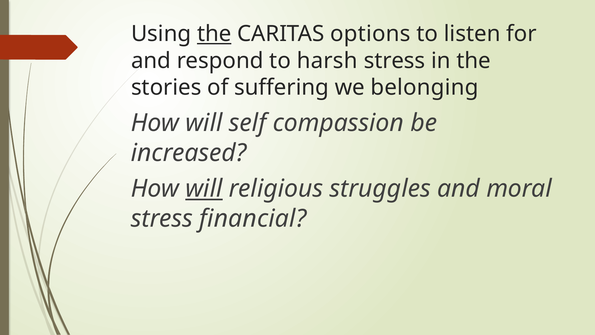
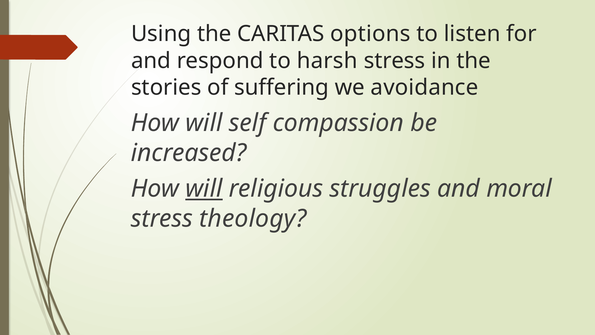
the underline: present -> none (214, 34)
belonging: belonging -> avoidance (425, 87)
financial: financial -> theology (253, 218)
